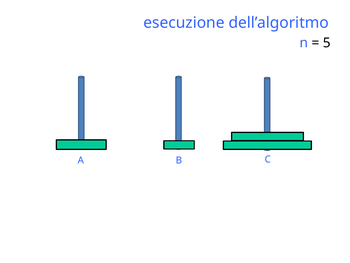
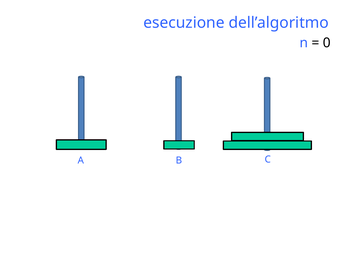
5: 5 -> 0 (327, 43)
